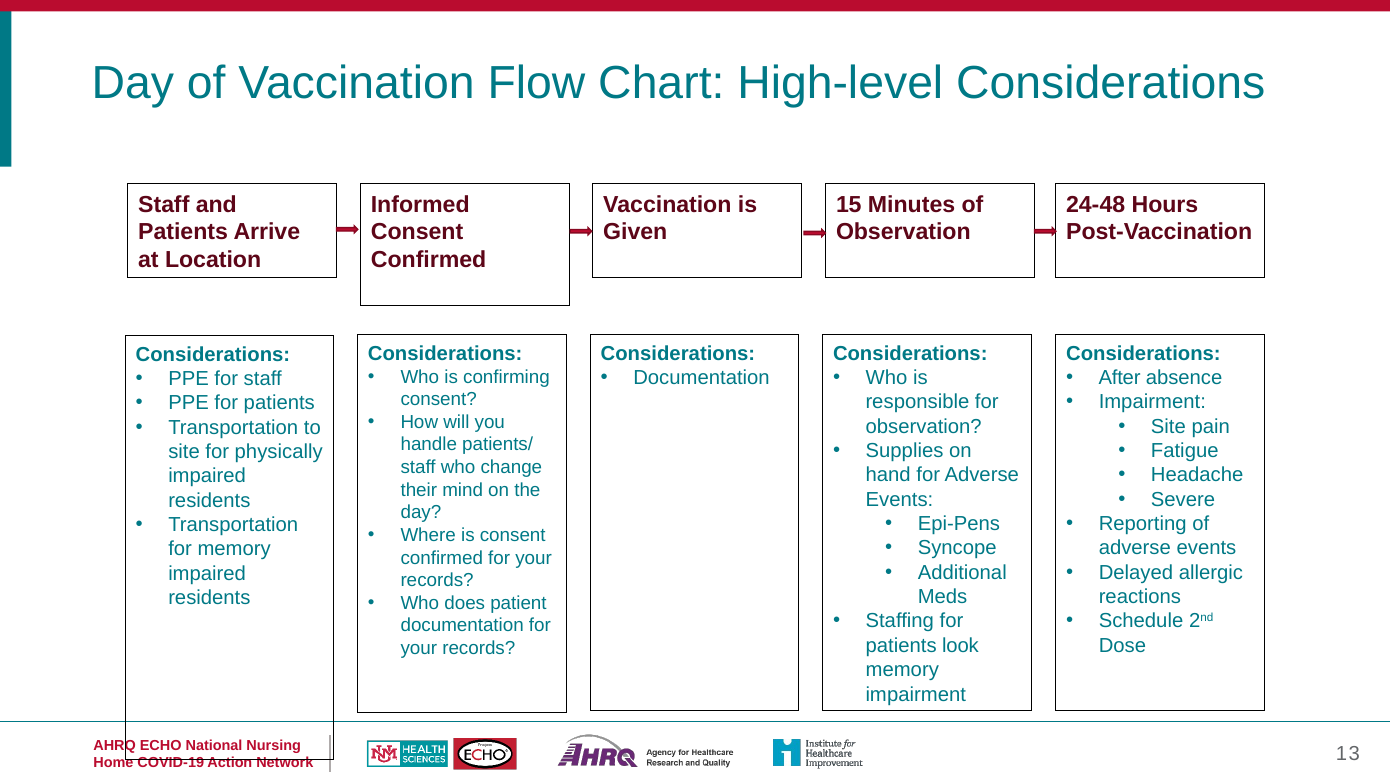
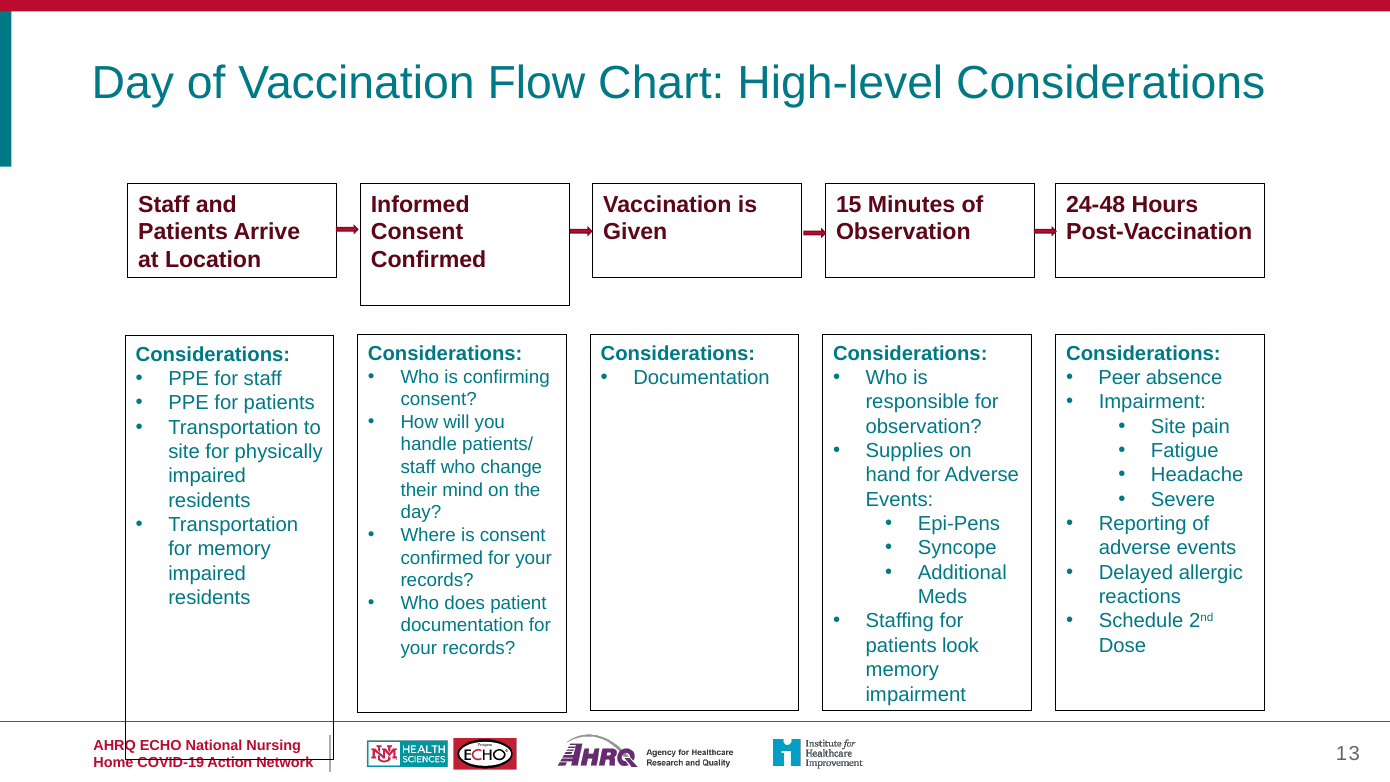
After: After -> Peer (1120, 378)
